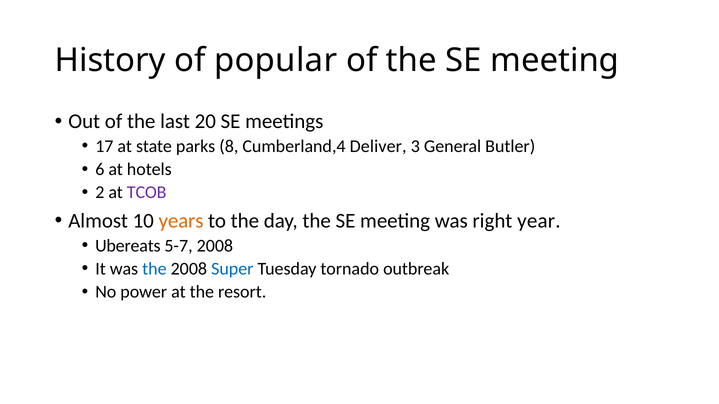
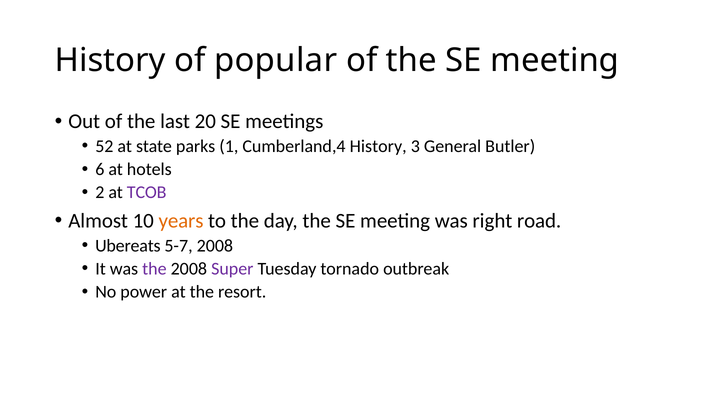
17: 17 -> 52 (104, 146)
8: 8 -> 1 (229, 146)
Cumberland,4 Deliver: Deliver -> History (378, 146)
year: year -> road (539, 221)
the colour: blue -> purple (154, 269)
Super colour: blue -> purple (232, 269)
